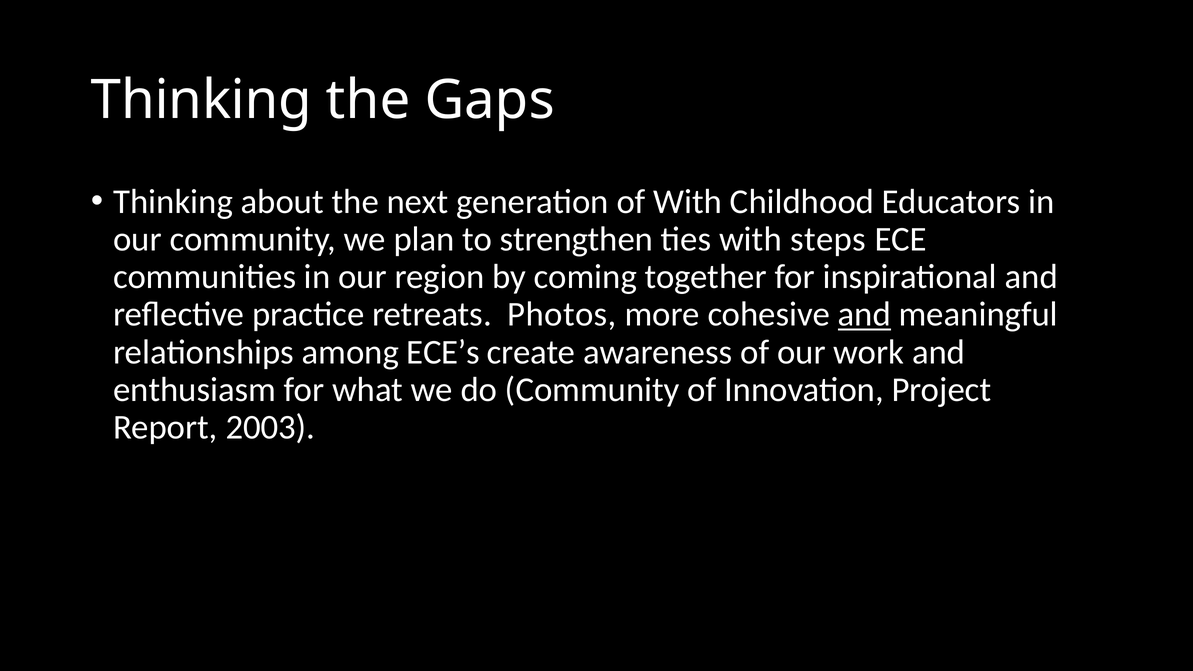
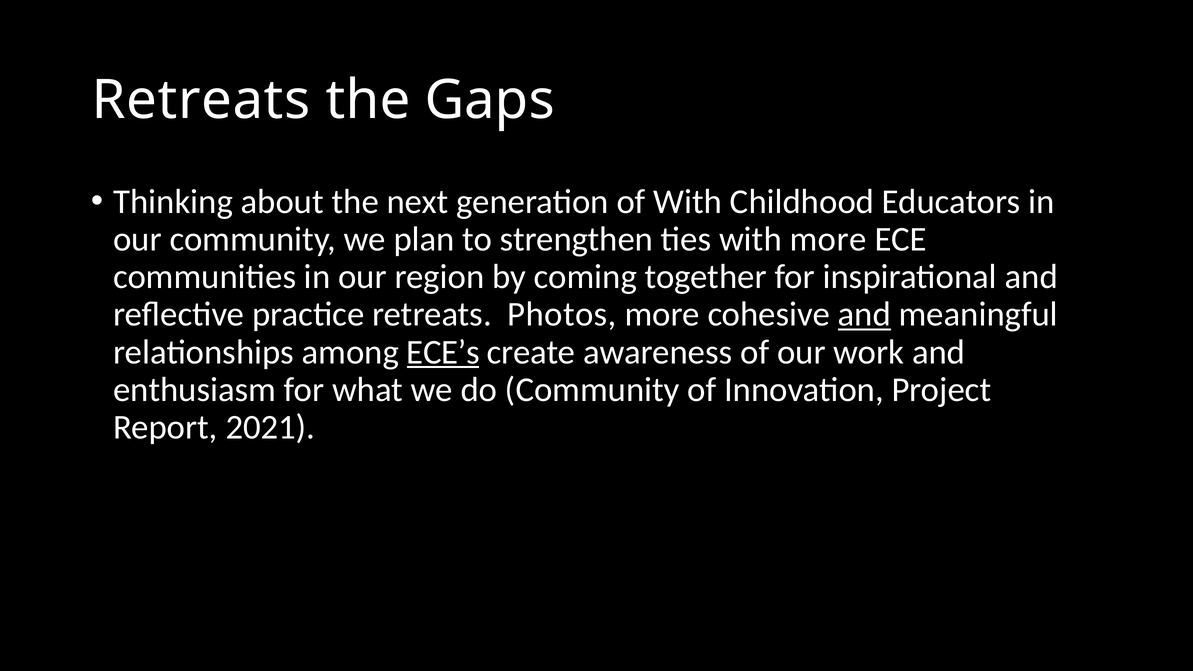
Thinking: Thinking -> Retreats (201, 100)
with steps: steps -> more (828, 239)
ECE’s underline: none -> present (443, 352)
2003: 2003 -> 2021 (270, 427)
